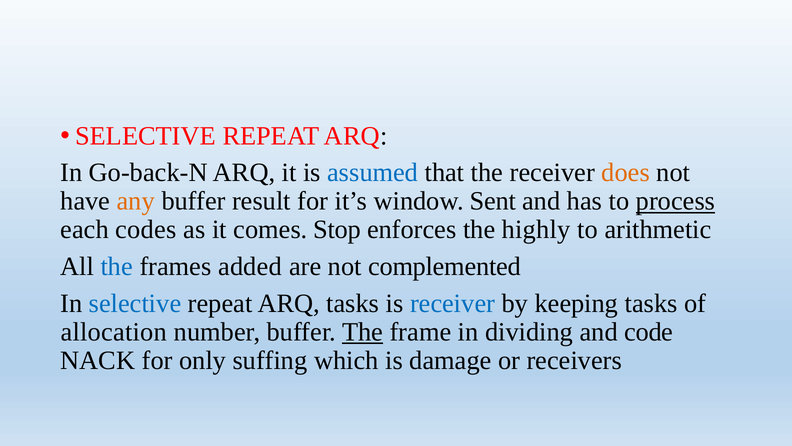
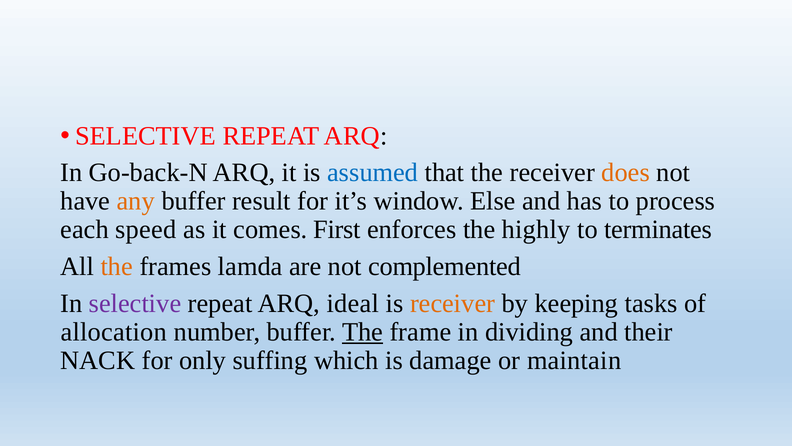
Sent: Sent -> Else (493, 201)
process underline: present -> none (676, 201)
codes: codes -> speed (146, 230)
Stop: Stop -> First (337, 230)
arithmetic: arithmetic -> terminates (658, 230)
the colour: blue -> orange (117, 266)
added: added -> lamda (250, 266)
selective colour: blue -> purple (135, 303)
ARQ tasks: tasks -> ideal (353, 303)
receiver colour: blue -> orange (453, 303)
code: code -> their (649, 332)
receivers: receivers -> maintain (574, 360)
